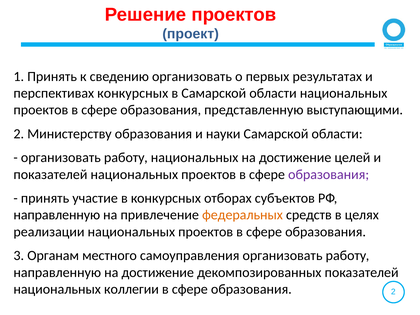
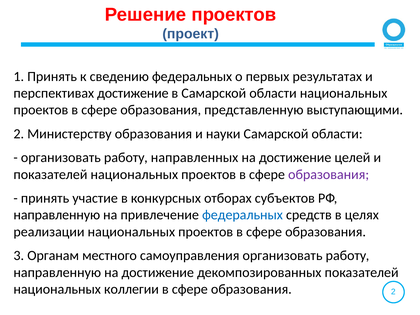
сведению организовать: организовать -> федеральных (192, 76)
перспективах конкурсных: конкурсных -> достижение (133, 93)
работу национальных: национальных -> направленных (195, 158)
федеральных colour: orange -> blue (242, 215)
